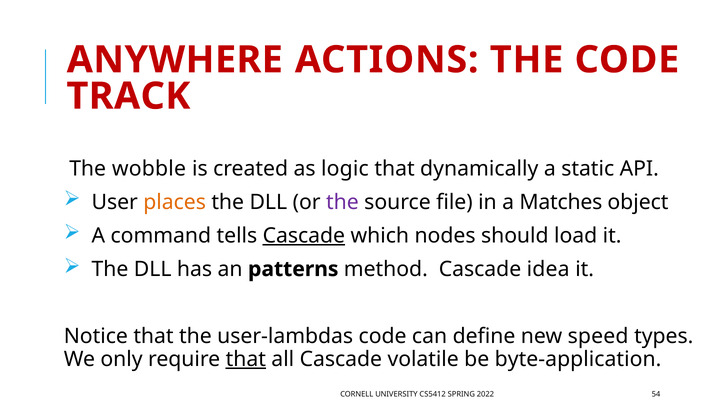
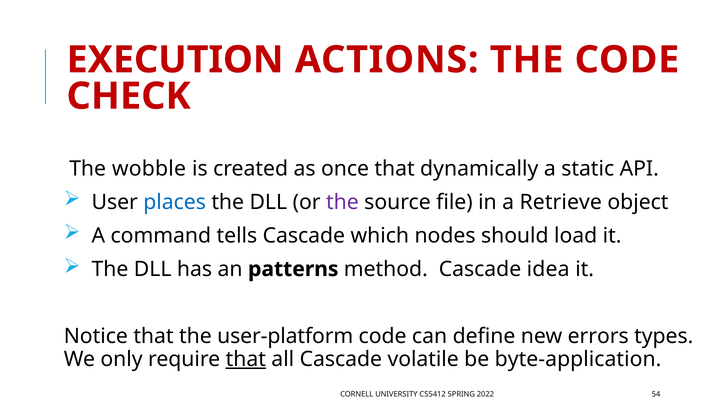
ANYWHERE: ANYWHERE -> EXECUTION (175, 60)
TRACK: TRACK -> CHECK (129, 96)
logic: logic -> once (345, 169)
places colour: orange -> blue (175, 202)
Matches: Matches -> Retrieve (561, 202)
Cascade underline: present -> none (304, 236)
user-lambdas: user-lambdas -> user-platform (285, 336)
speed: speed -> errors (598, 336)
